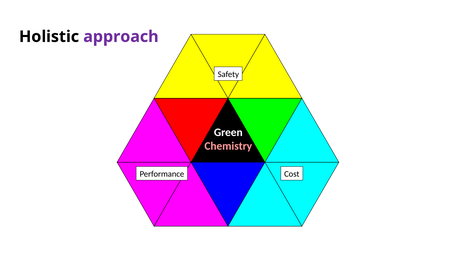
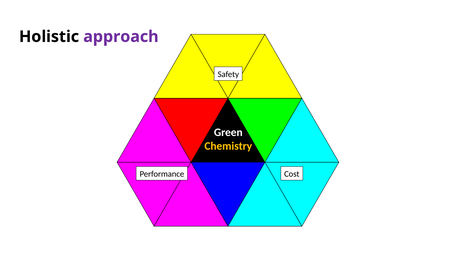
Chemistry colour: pink -> yellow (228, 146)
